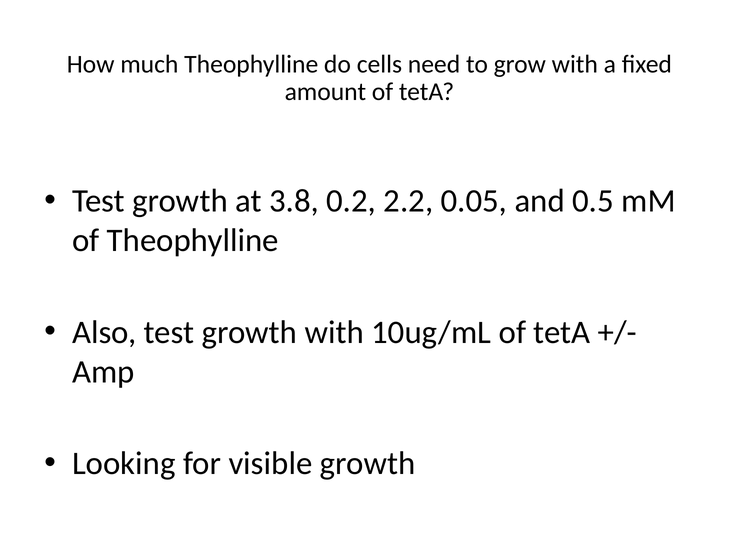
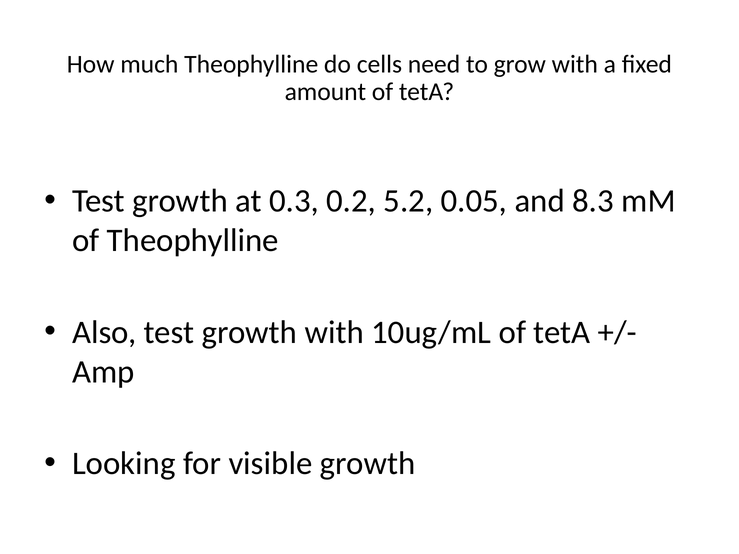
3.8: 3.8 -> 0.3 (294, 201)
2.2: 2.2 -> 5.2 (408, 201)
0.5: 0.5 -> 8.3 (593, 201)
